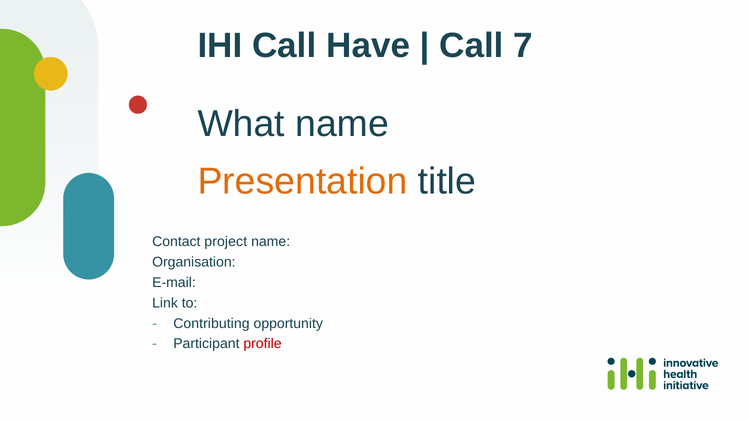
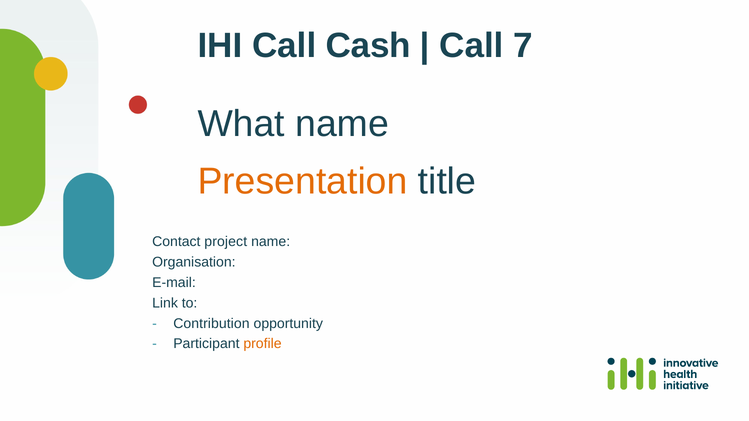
Have: Have -> Cash (368, 46)
Contributing: Contributing -> Contribution (211, 324)
profile colour: red -> orange (262, 344)
